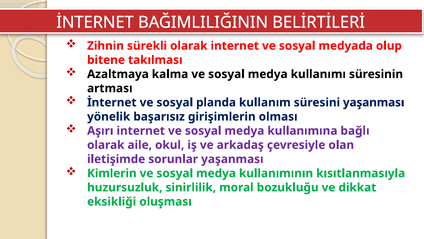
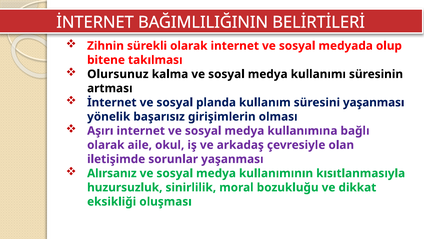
Azaltmaya: Azaltmaya -> Olursunuz (118, 74)
Kimlerin: Kimlerin -> Alırsanız (112, 173)
